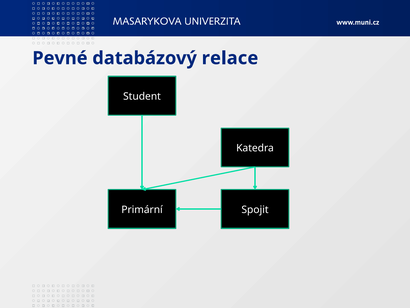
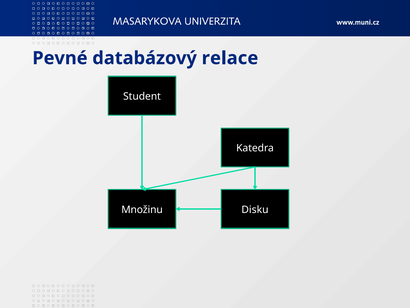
Primární: Primární -> Množinu (142, 209)
Spojit: Spojit -> Disku (255, 209)
